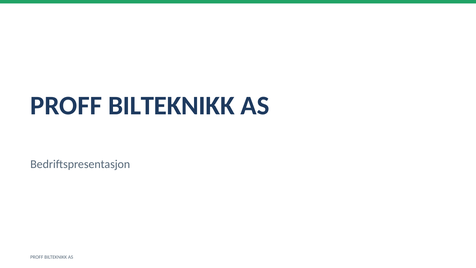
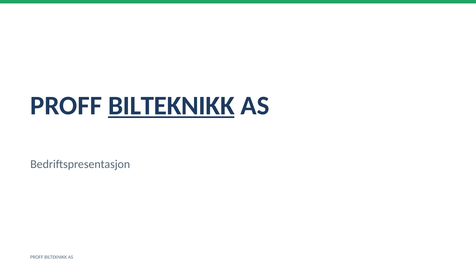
BILTEKNIKK underline: none -> present (171, 106)
